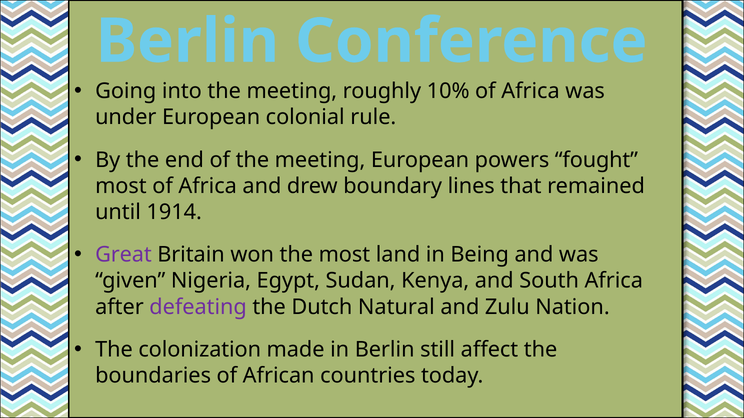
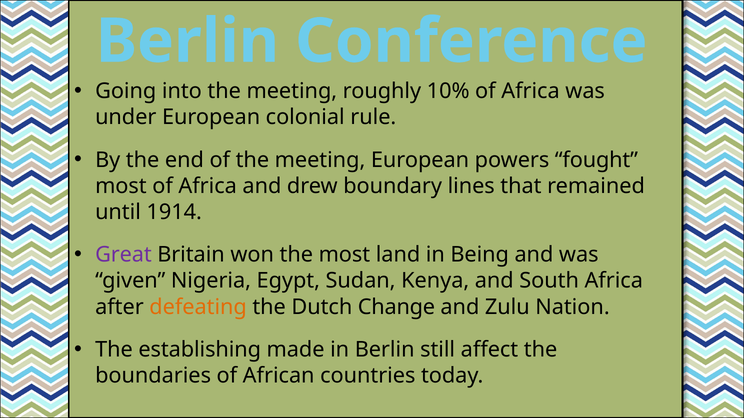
defeating colour: purple -> orange (198, 307)
Natural: Natural -> Change (396, 307)
colonization: colonization -> establishing (200, 350)
